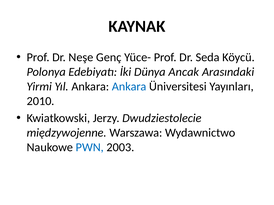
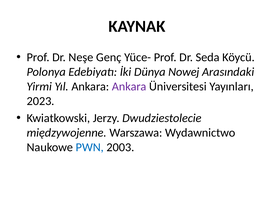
Ancak: Ancak -> Nowej (184, 72)
Ankara colour: blue -> purple (129, 87)
2010: 2010 -> 2023 (41, 101)
